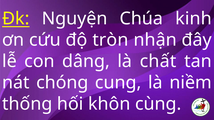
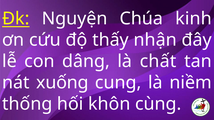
tròn: tròn -> thấy (111, 40)
chóng: chóng -> xuống (62, 83)
